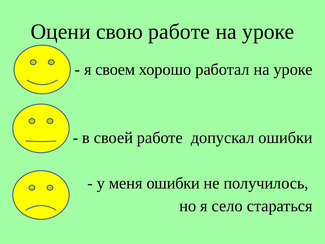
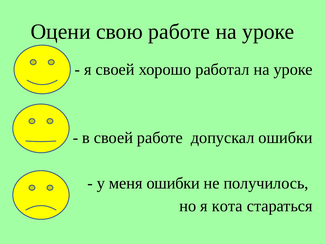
я своем: своем -> своей (115, 69)
село: село -> кота (227, 206)
